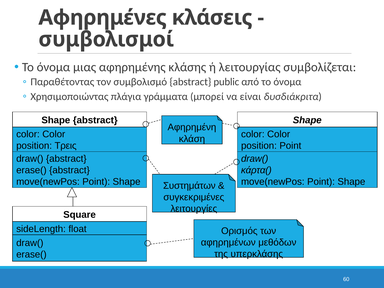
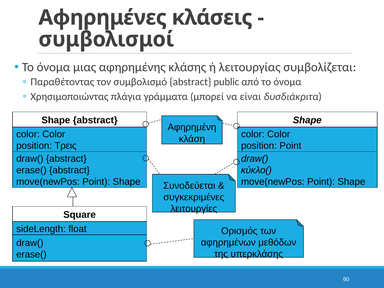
κάρτα(: κάρτα( -> κύκλο( (256, 170)
Συστημάτων: Συστημάτων -> Συνοδεύεται (189, 186)
